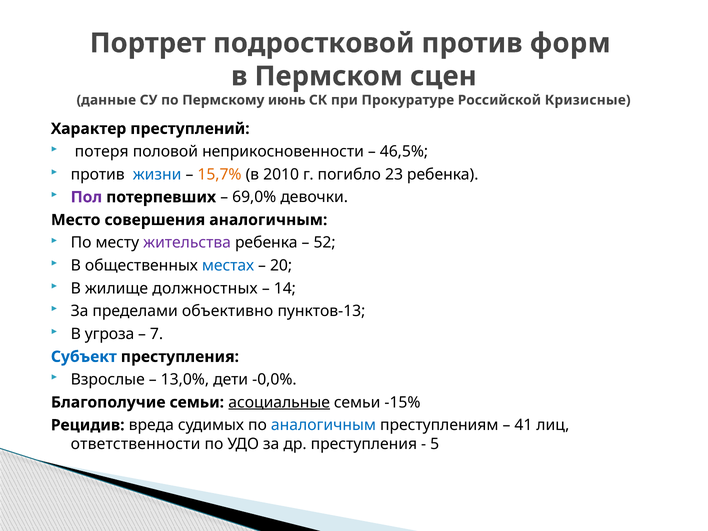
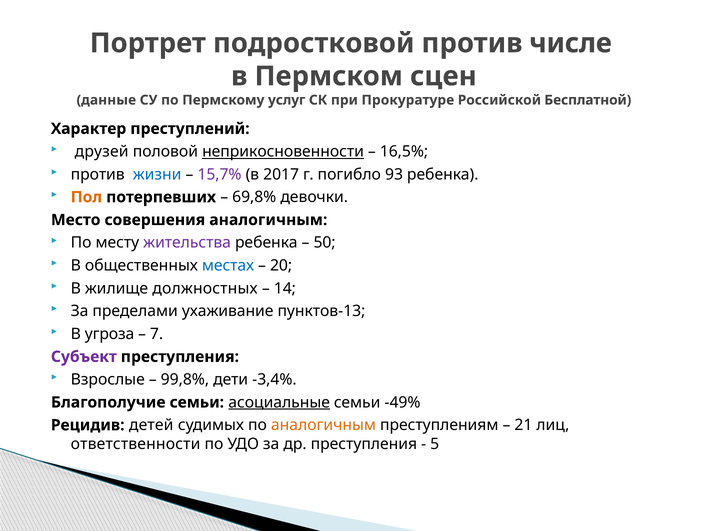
форм: форм -> числе (571, 43)
июнь: июнь -> услуг (287, 100)
Кризисные: Кризисные -> Бесплатной (588, 100)
потеря: потеря -> друзей (102, 152)
неприкосновенности underline: none -> present (283, 152)
46,5%: 46,5% -> 16,5% (404, 152)
15,7% colour: orange -> purple (220, 174)
2010: 2010 -> 2017 (281, 174)
23: 23 -> 93 (394, 174)
Пол colour: purple -> orange (86, 197)
69,0%: 69,0% -> 69,8% (254, 197)
52: 52 -> 50 (325, 243)
объективно: объективно -> ухаживание (228, 311)
Субъект colour: blue -> purple (84, 357)
13,0%: 13,0% -> 99,8% (185, 380)
-0,0%: -0,0% -> -3,4% (274, 380)
-15%: -15% -> -49% (402, 402)
вреда: вреда -> детей (151, 425)
аналогичным colour: blue -> orange (324, 425)
41: 41 -> 21 (523, 425)
